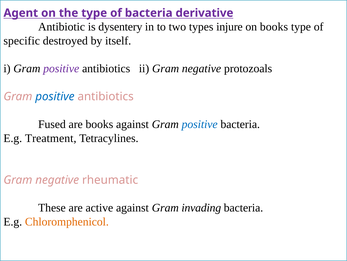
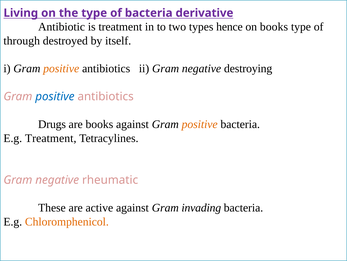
Agent: Agent -> Living (21, 13)
is dysentery: dysentery -> treatment (120, 27)
injure: injure -> hence (229, 27)
specific: specific -> through (22, 41)
positive colour: purple -> orange (61, 68)
protozoals: protozoals -> destroying (248, 68)
Fused: Fused -> Drugs (52, 124)
positive colour: blue -> orange (200, 124)
